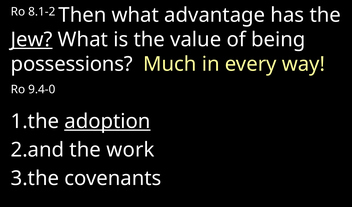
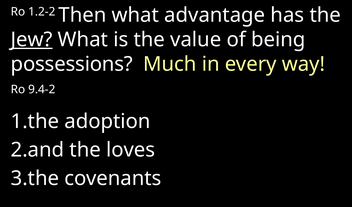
8.1-2: 8.1-2 -> 1.2-2 (42, 12)
9.4-0: 9.4-0 -> 9.4-2 (42, 89)
adoption underline: present -> none (107, 121)
work: work -> loves (131, 149)
